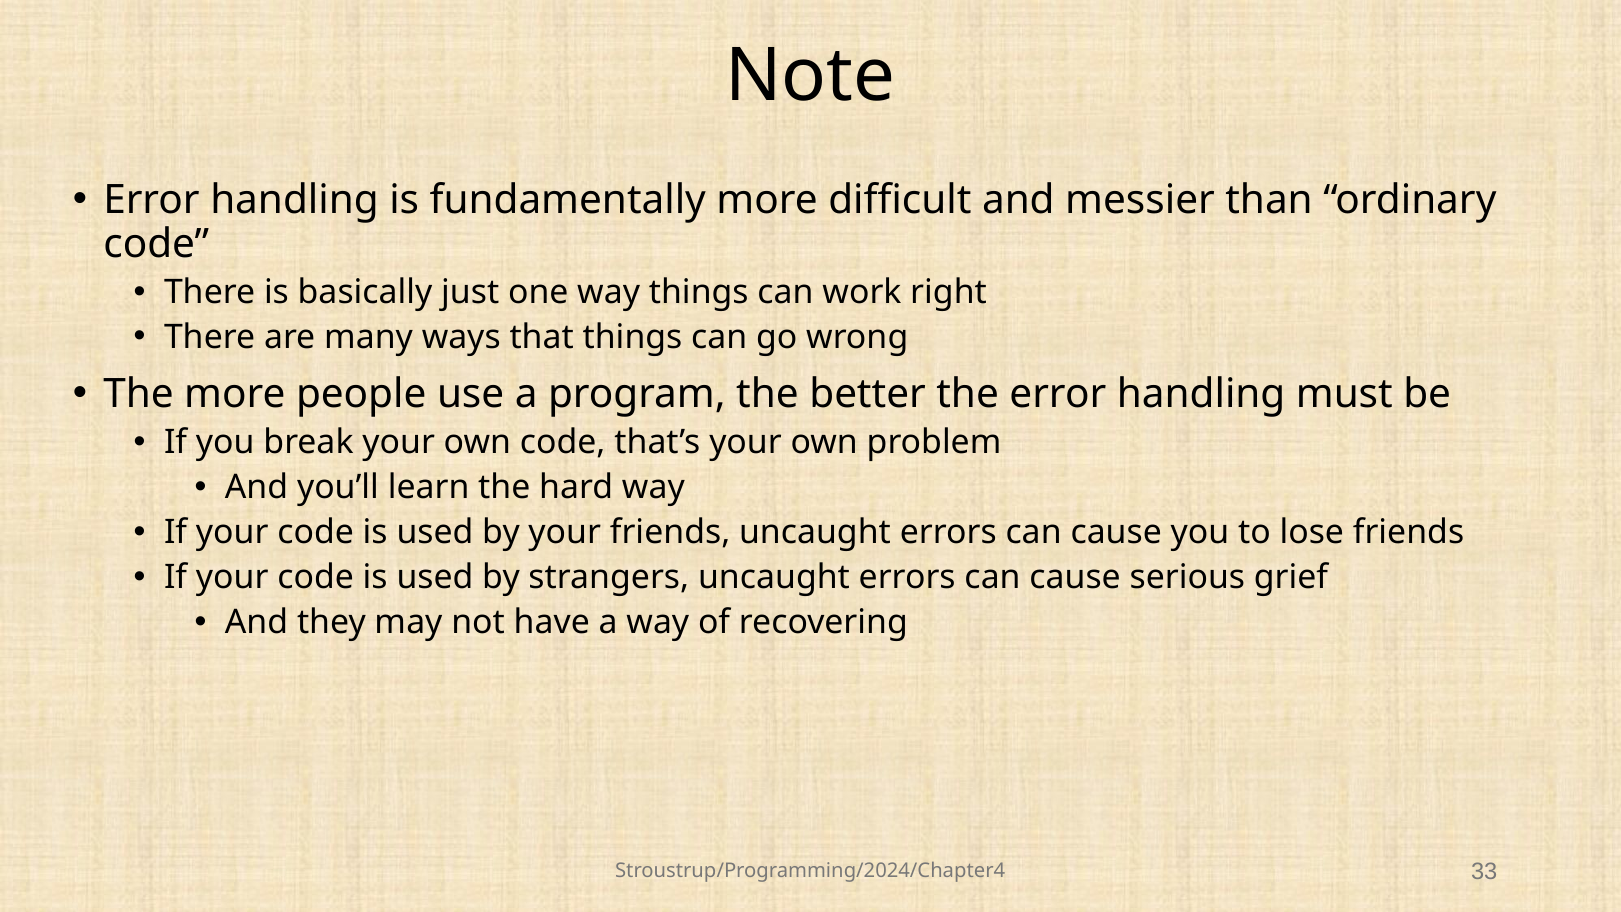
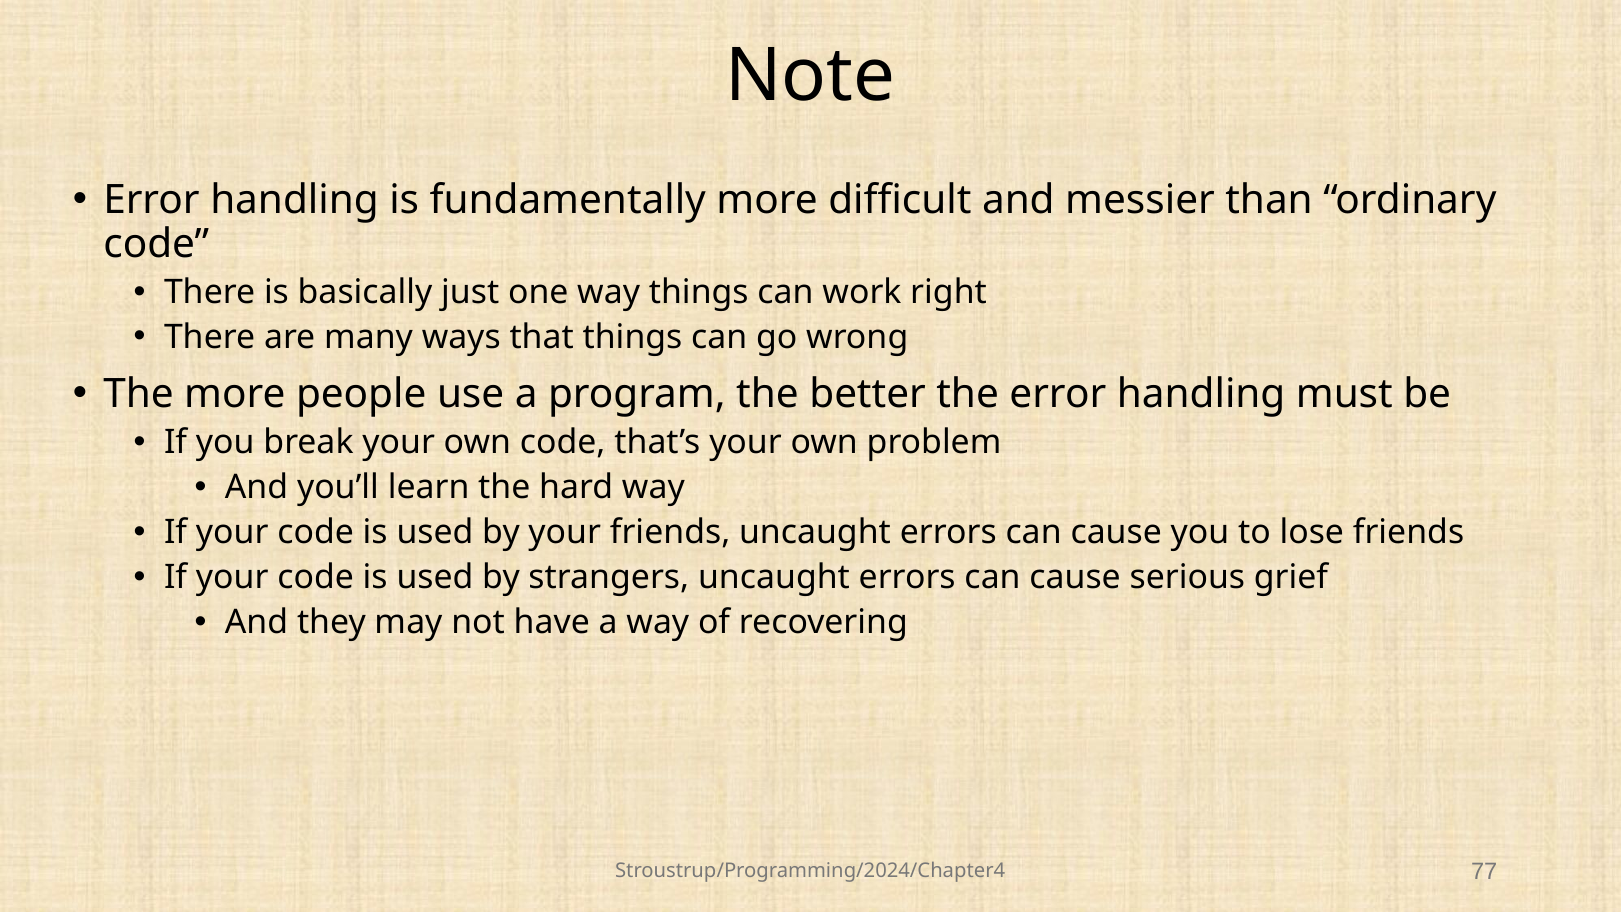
33: 33 -> 77 (1484, 871)
